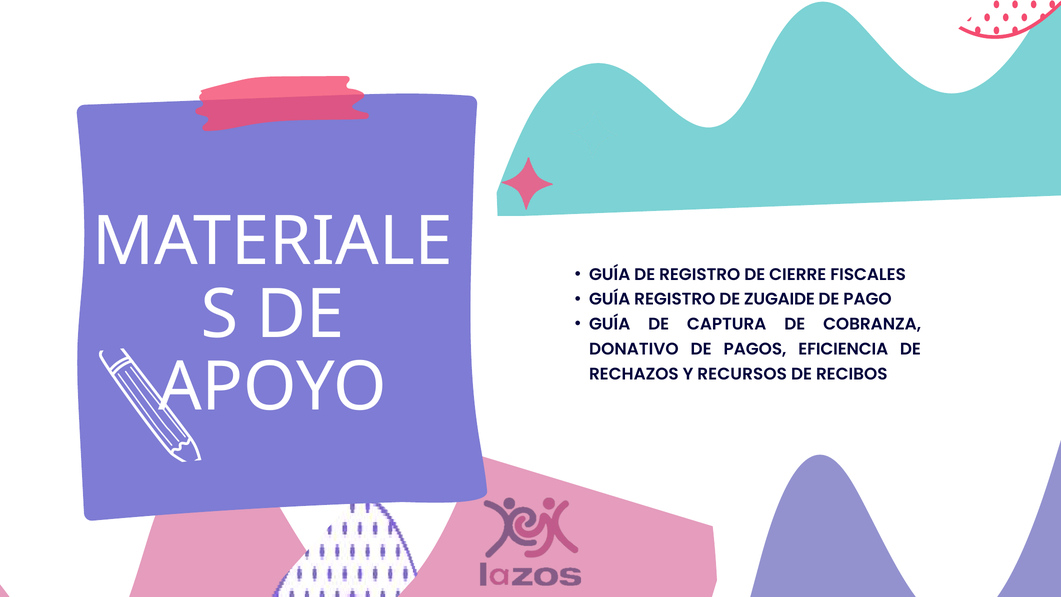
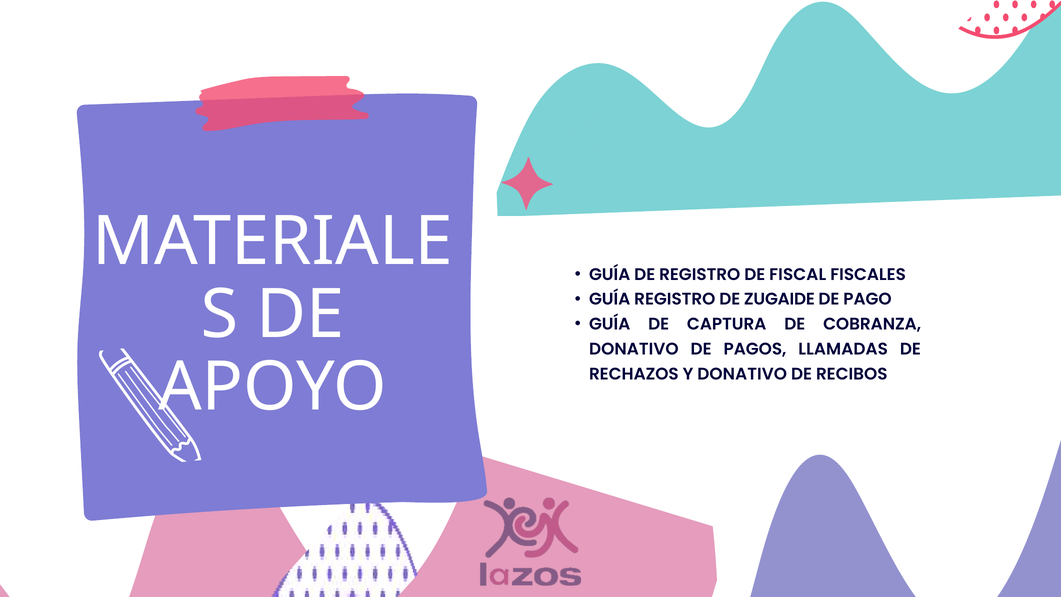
CIERRE: CIERRE -> FISCAL (798, 274)
EFICIENCIA: EFICIENCIA -> LLAMADAS (843, 349)
Y RECURSOS: RECURSOS -> DONATIVO (742, 374)
